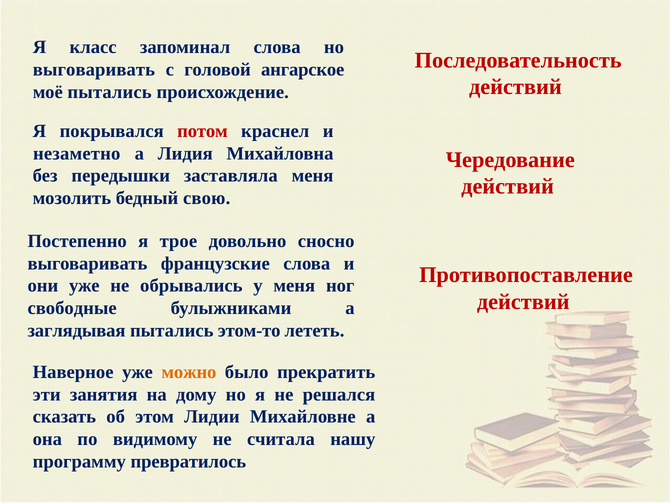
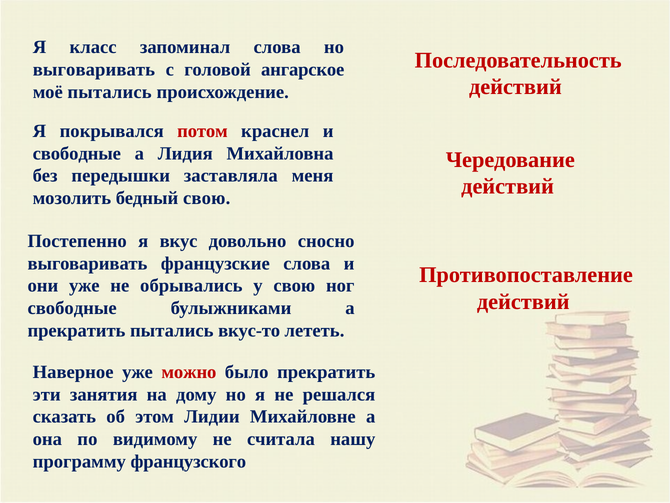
незаметно: незаметно -> свободные (77, 153)
трое: трое -> вкус (179, 241)
у меня: меня -> свою (294, 286)
заглядывая: заглядывая -> прекратить (76, 330)
этом-то: этом-то -> вкус-то (249, 330)
можно colour: orange -> red (189, 372)
превратилось: превратилось -> французского (188, 461)
